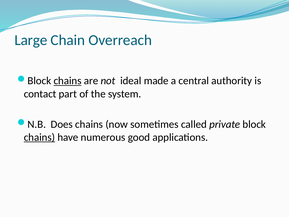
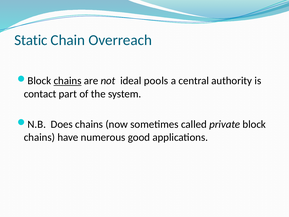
Large: Large -> Static (31, 40)
made: made -> pools (156, 81)
chains underline: present -> none (39, 137)
